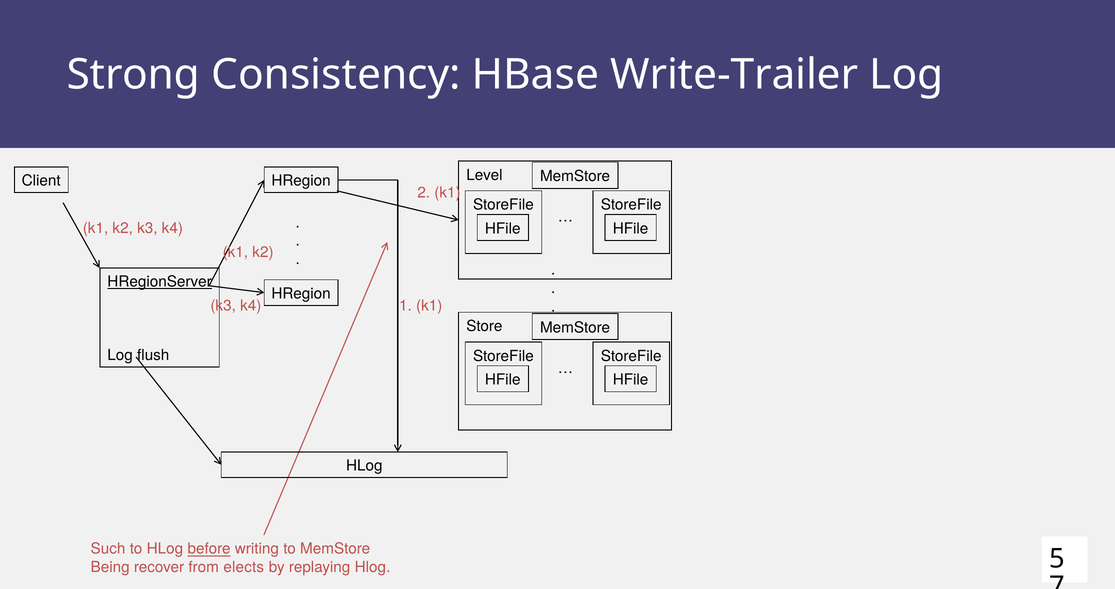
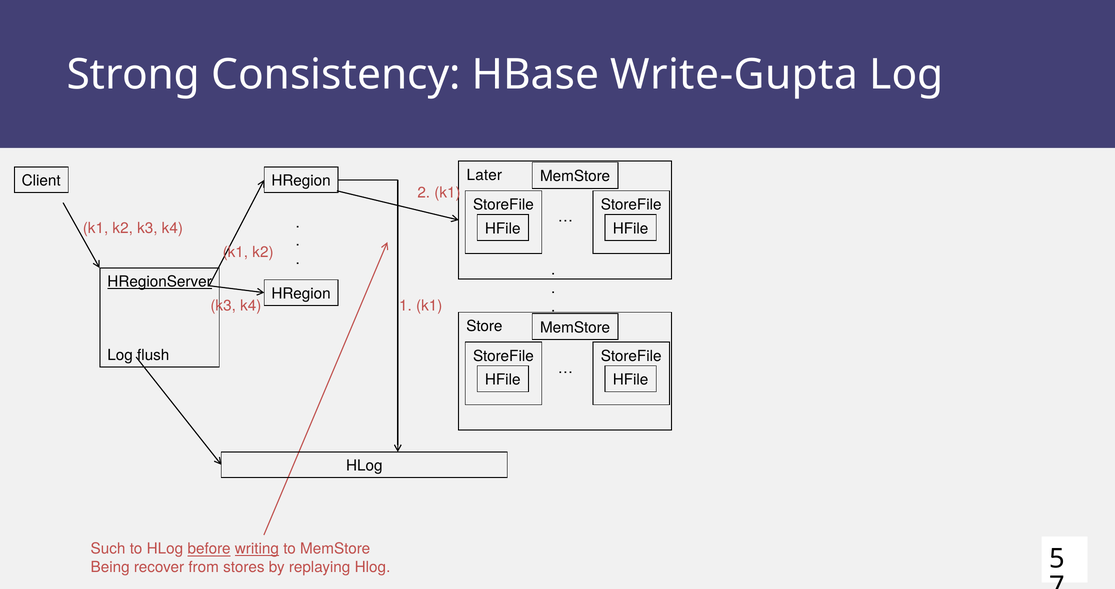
Write-Trailer: Write-Trailer -> Write-Gupta (734, 75)
Level: Level -> Later (484, 175)
writing underline: none -> present (257, 549)
elects: elects -> stores (244, 567)
